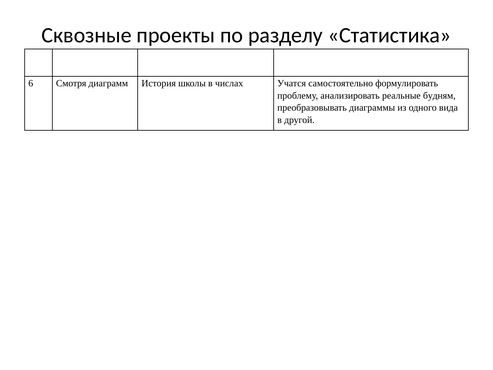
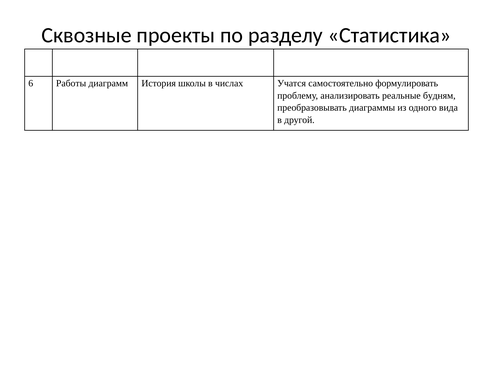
Смотря: Смотря -> Работы (71, 83)
